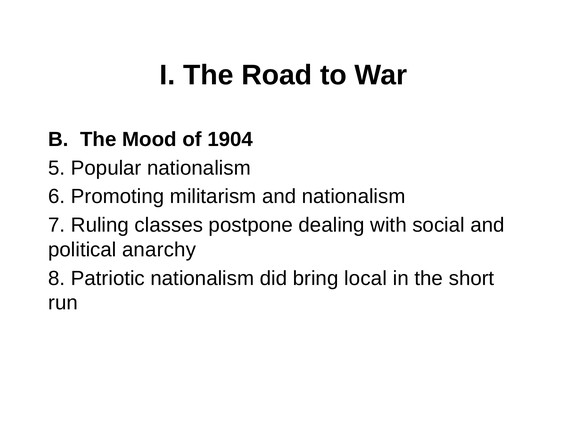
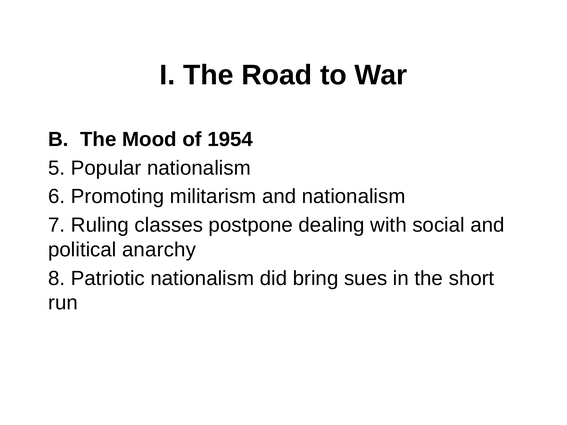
1904: 1904 -> 1954 (230, 139)
local: local -> sues (366, 279)
